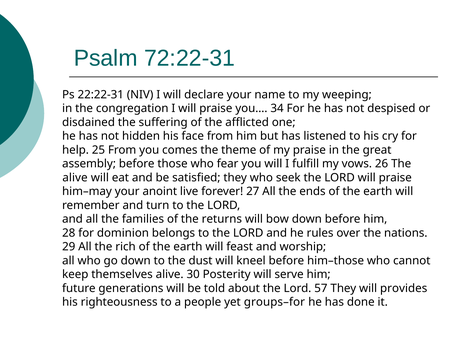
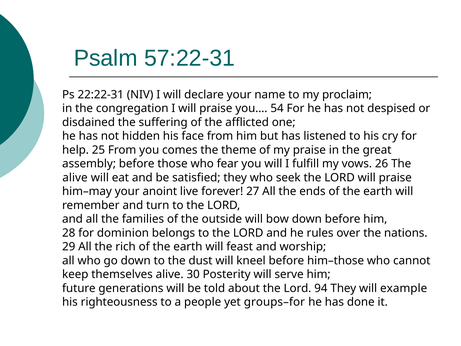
72:22-31: 72:22-31 -> 57:22-31 (190, 58)
weeping: weeping -> proclaim (347, 94)
34: 34 -> 54 (277, 108)
returns: returns -> outside (222, 219)
57: 57 -> 94 (321, 288)
provides: provides -> example (404, 288)
